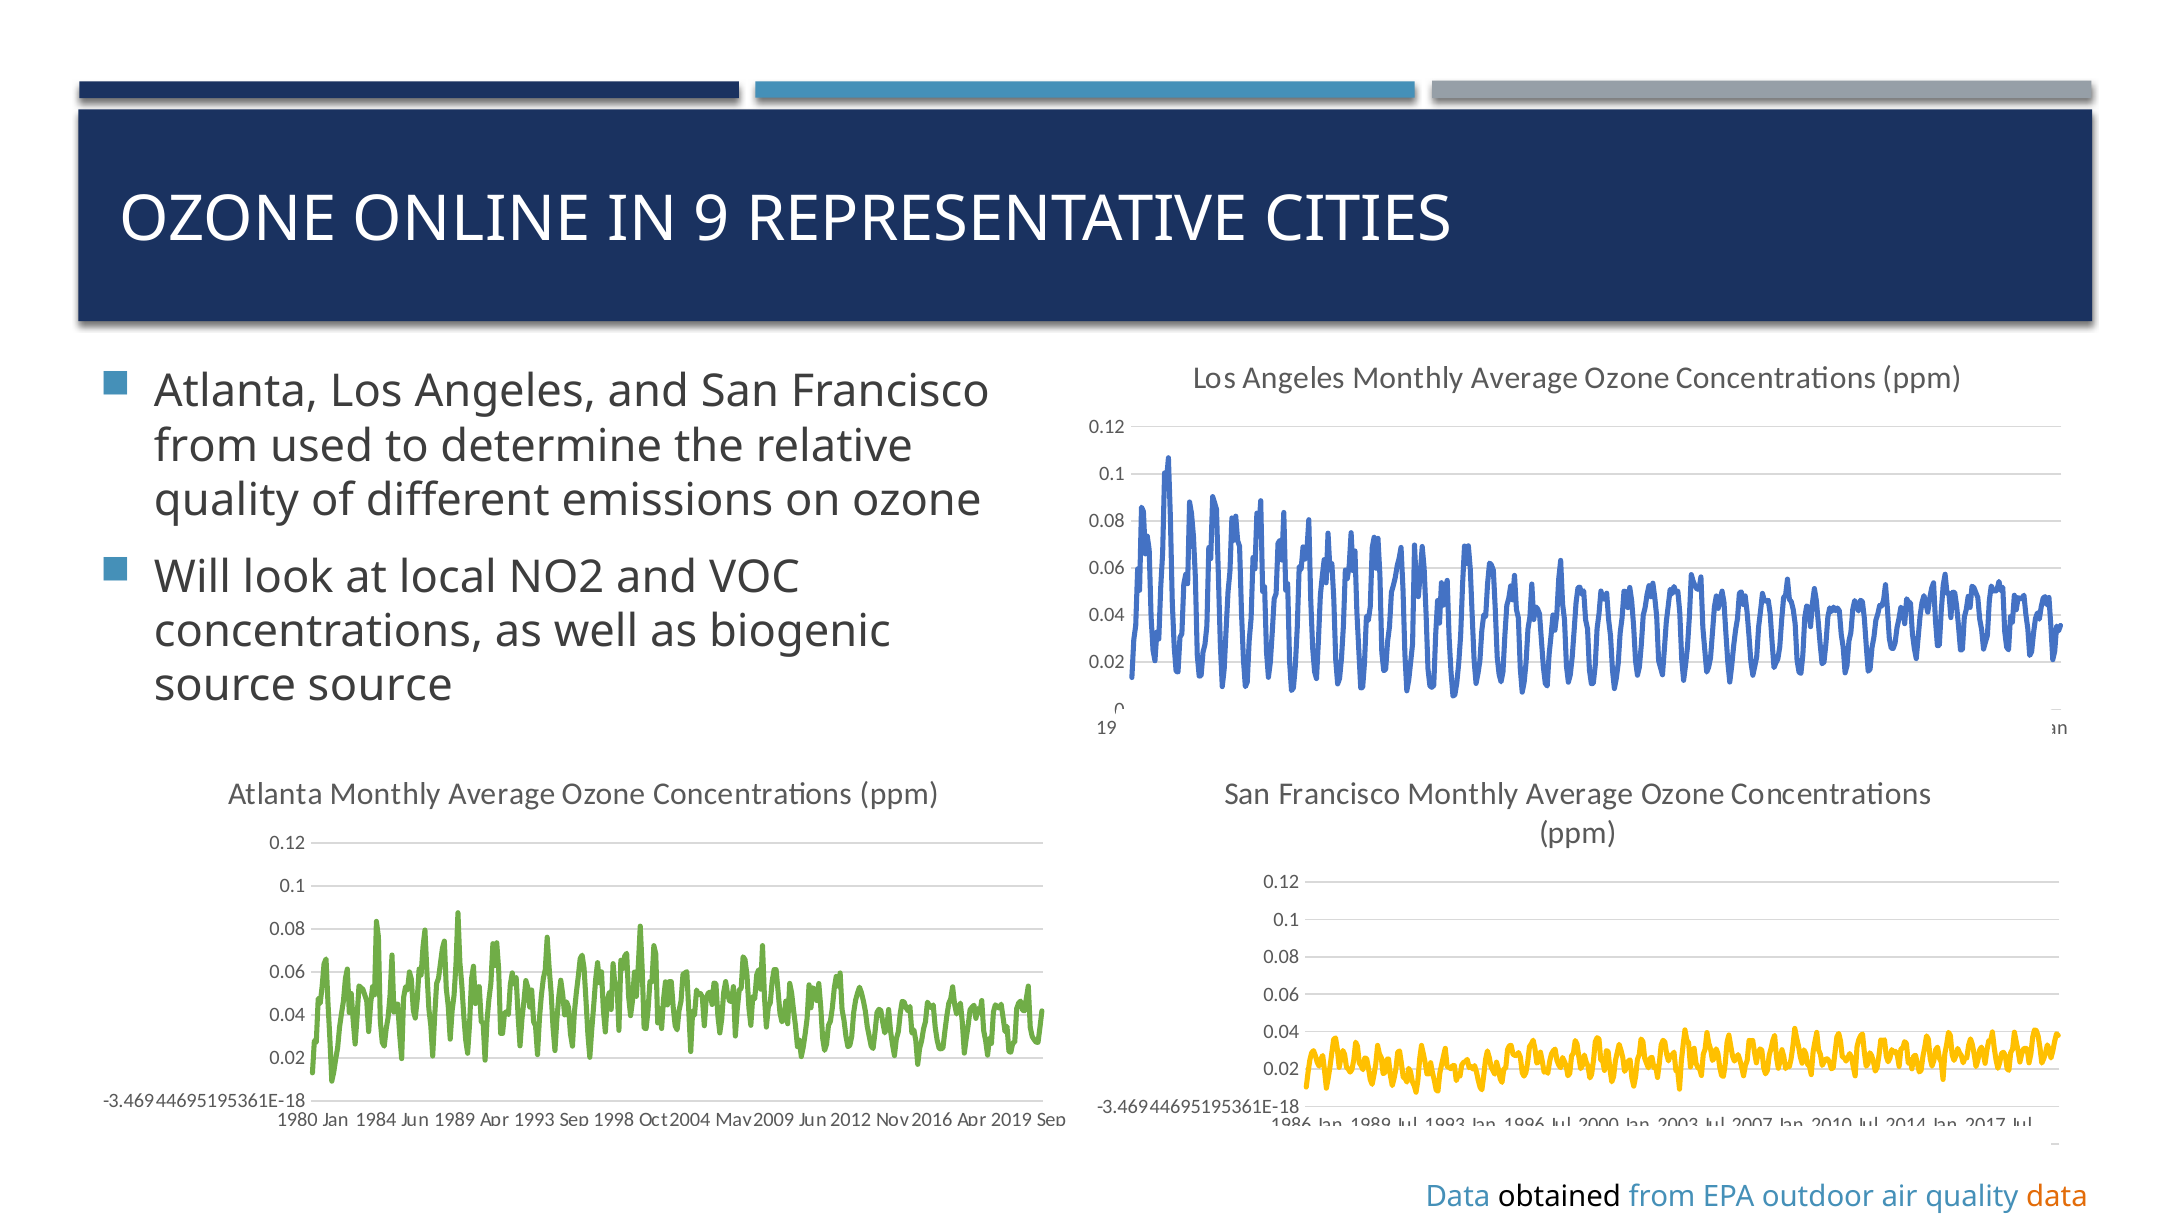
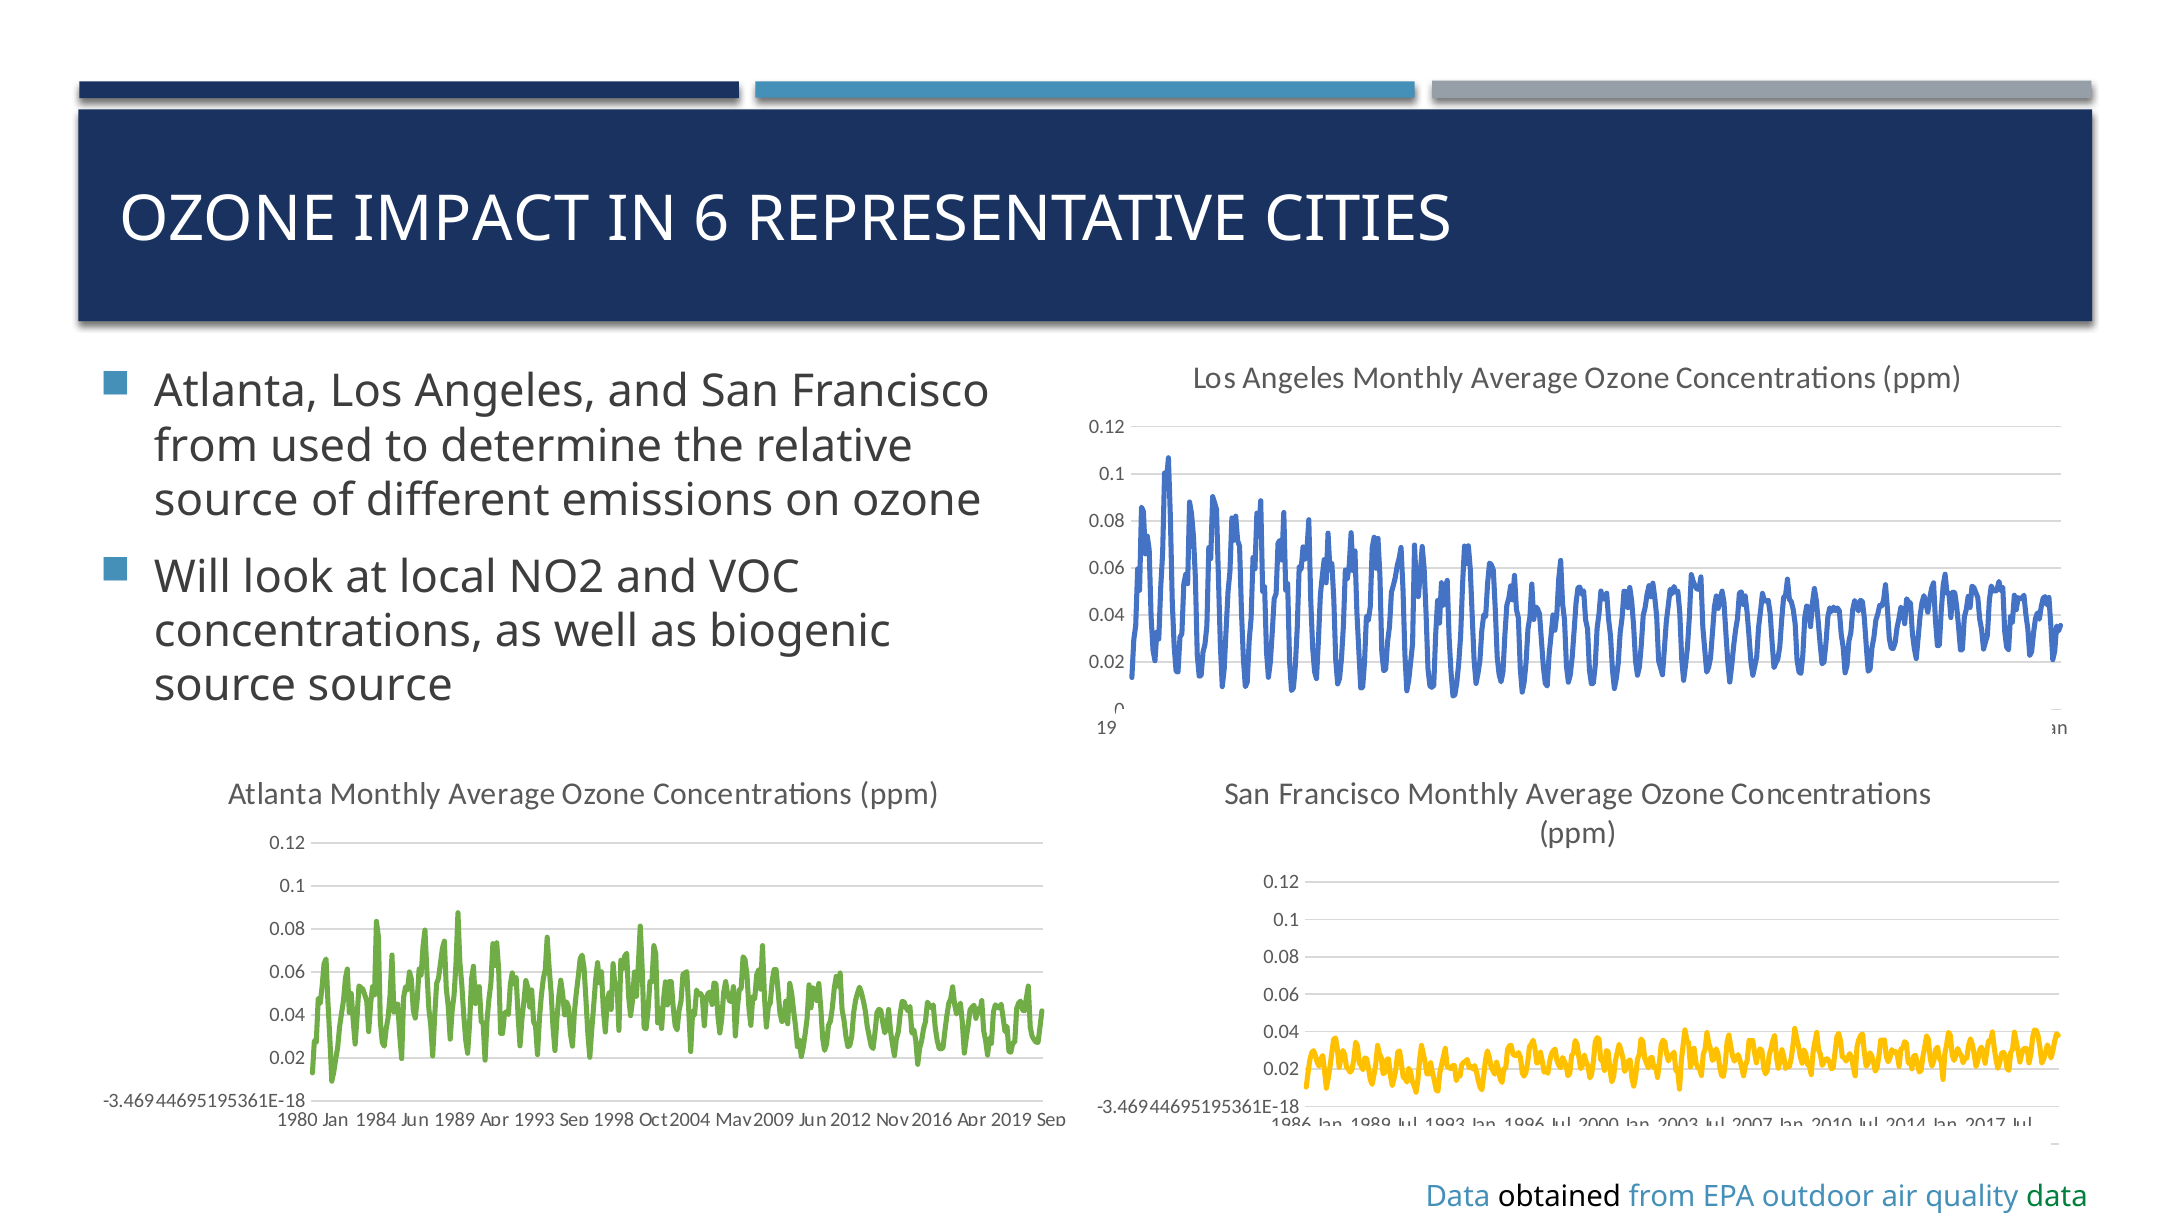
ONLINE: ONLINE -> IMPACT (472, 219)
9: 9 -> 6 (712, 219)
quality: quality -> source (226, 501)
data colour: orange -> green (2057, 1197)
